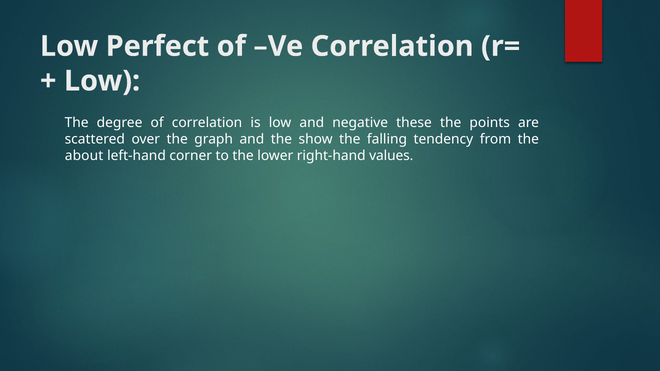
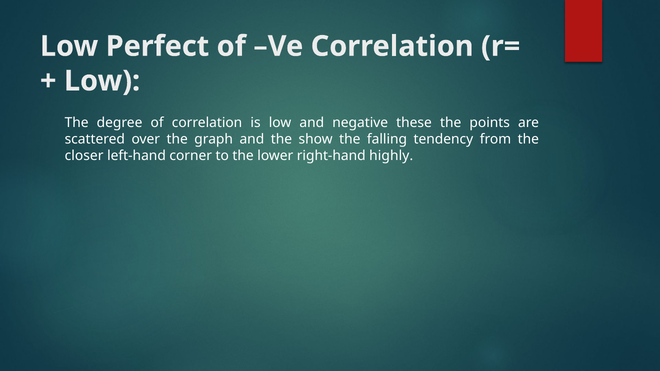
about: about -> closer (84, 156)
values: values -> highly (391, 156)
